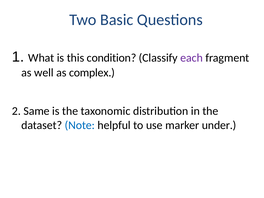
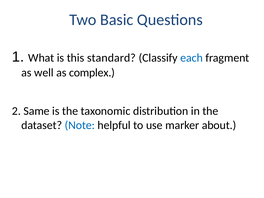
condition: condition -> standard (111, 58)
each colour: purple -> blue (192, 58)
under: under -> about (219, 125)
